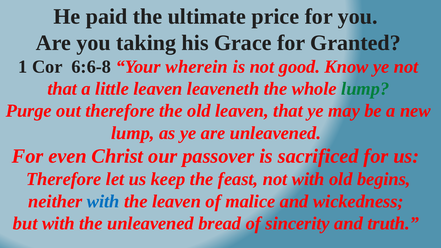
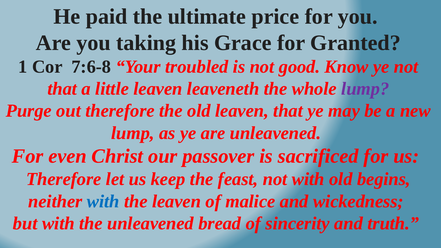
6:6-8: 6:6-8 -> 7:6-8 (91, 67)
wherein: wherein -> troubled (197, 67)
lump colour: green -> purple (365, 89)
